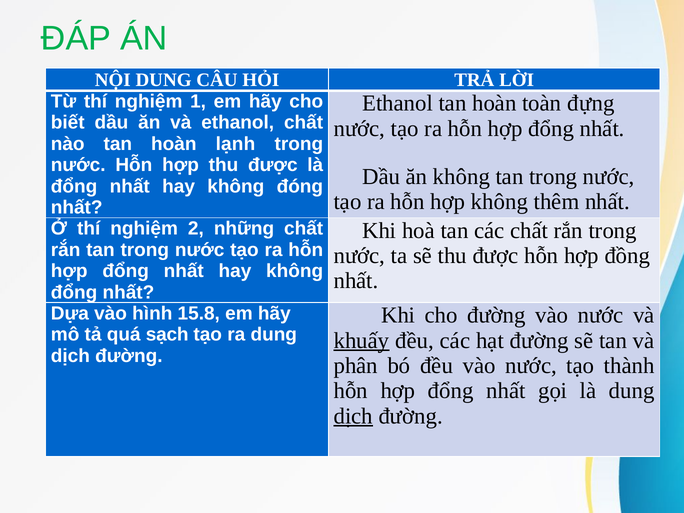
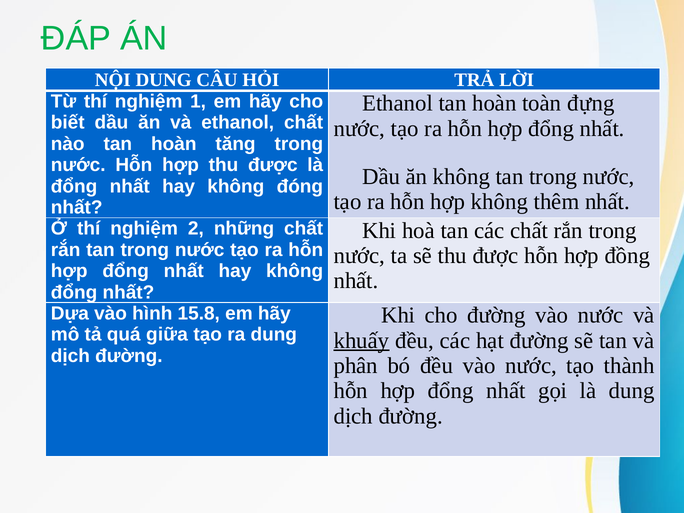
lạnh: lạnh -> tăng (236, 144)
sạch: sạch -> giữa (167, 335)
dịch underline: present -> none (353, 416)
